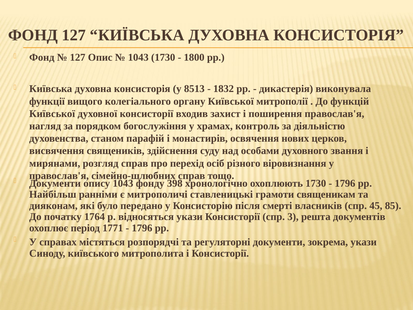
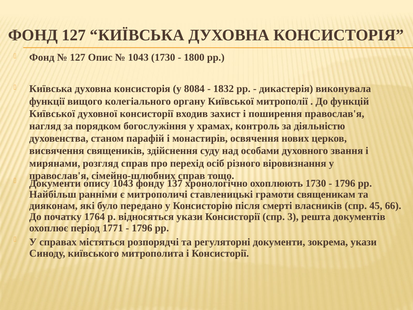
8513: 8513 -> 8084 (194, 89)
398: 398 -> 137 (175, 183)
85: 85 -> 66 (393, 205)
